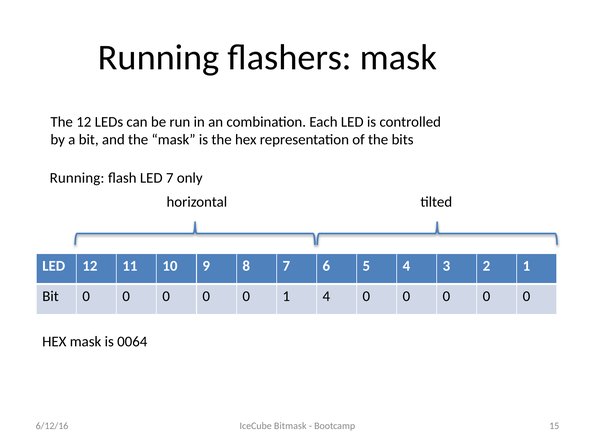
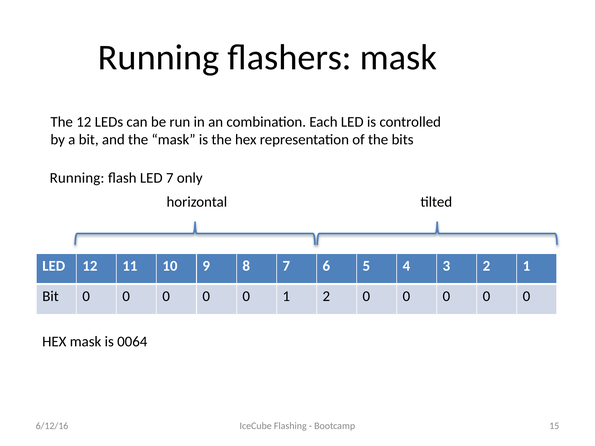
1 4: 4 -> 2 (326, 296)
Bitmask: Bitmask -> Flashing (290, 426)
